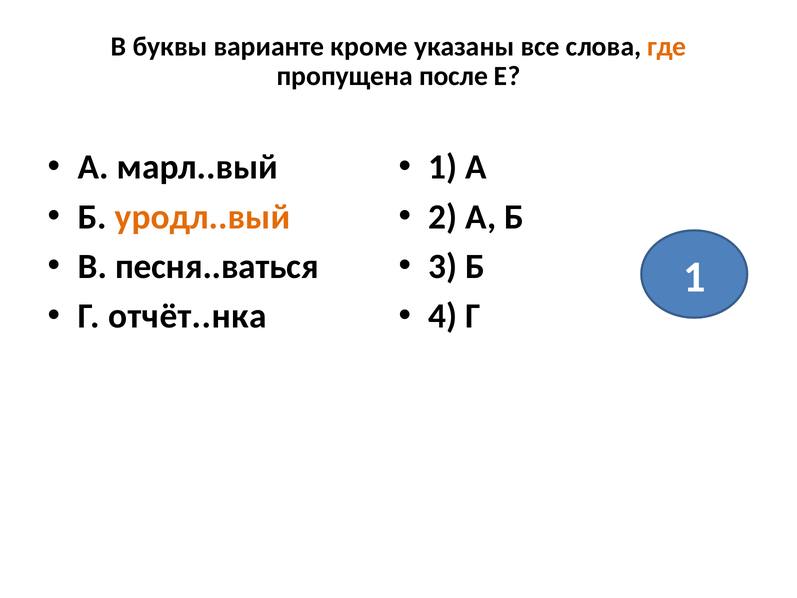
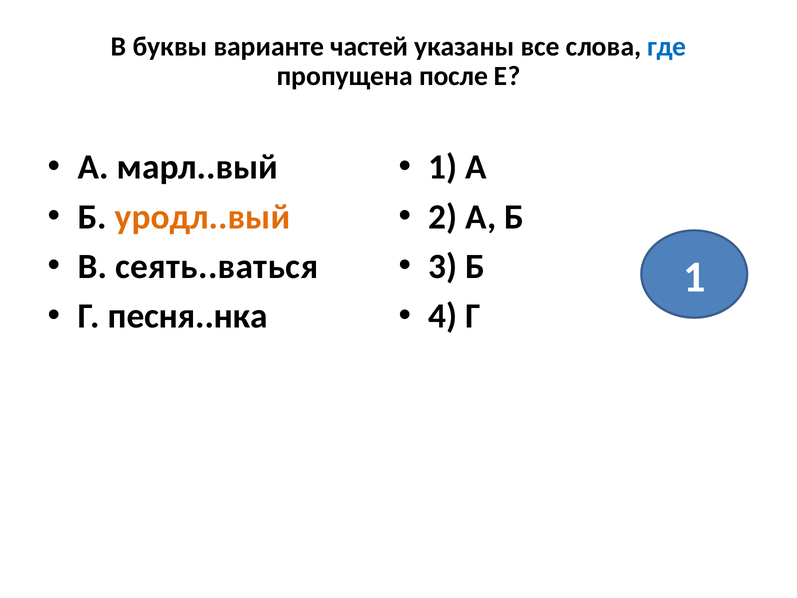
кроме: кроме -> частей (369, 46)
где colour: orange -> blue (667, 46)
песня..ваться: песня..ваться -> сеять..ваться (217, 267)
отчёт..нка: отчёт..нка -> песня..нка (188, 316)
